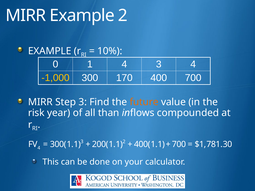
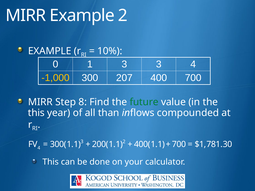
1 4: 4 -> 3 (124, 64)
170: 170 -> 207 (124, 78)
Step 3: 3 -> 8 (83, 102)
future colour: orange -> green (144, 102)
risk: risk -> this (36, 113)
